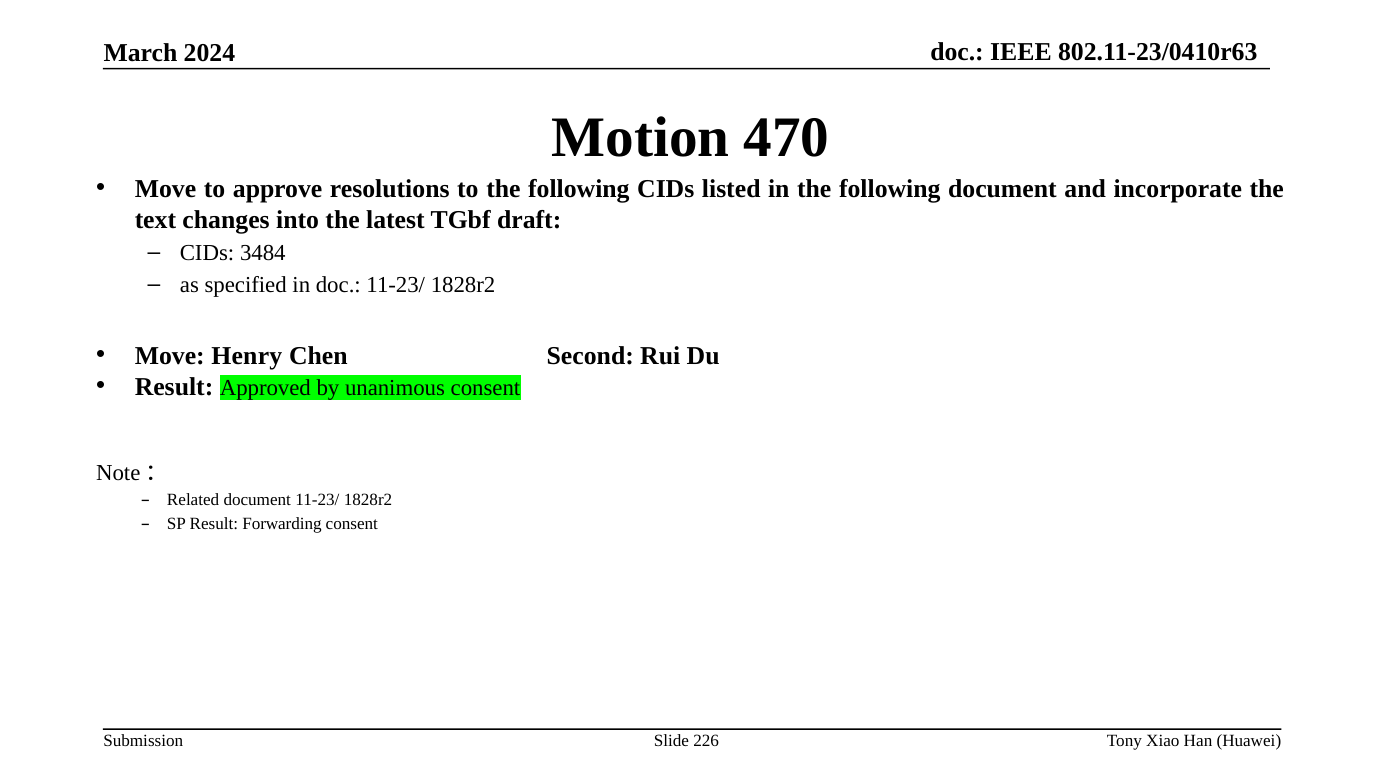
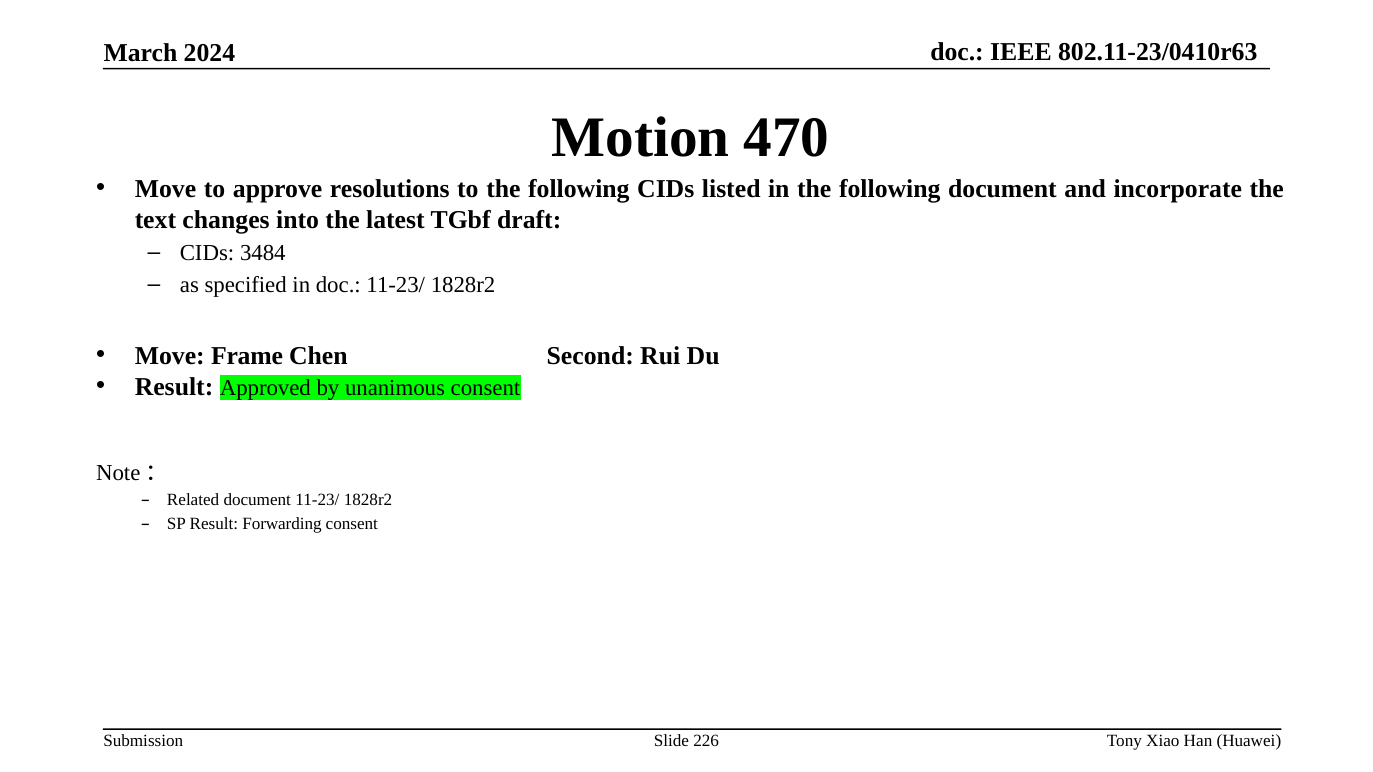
Henry: Henry -> Frame (247, 356)
